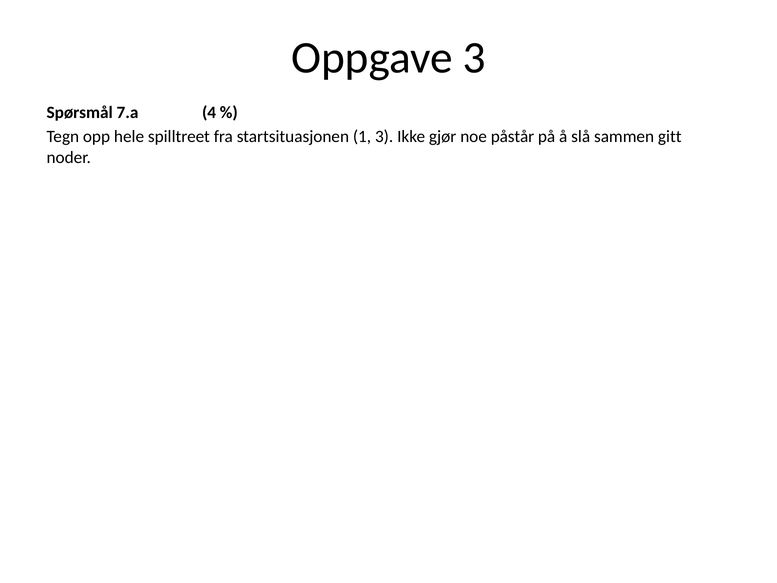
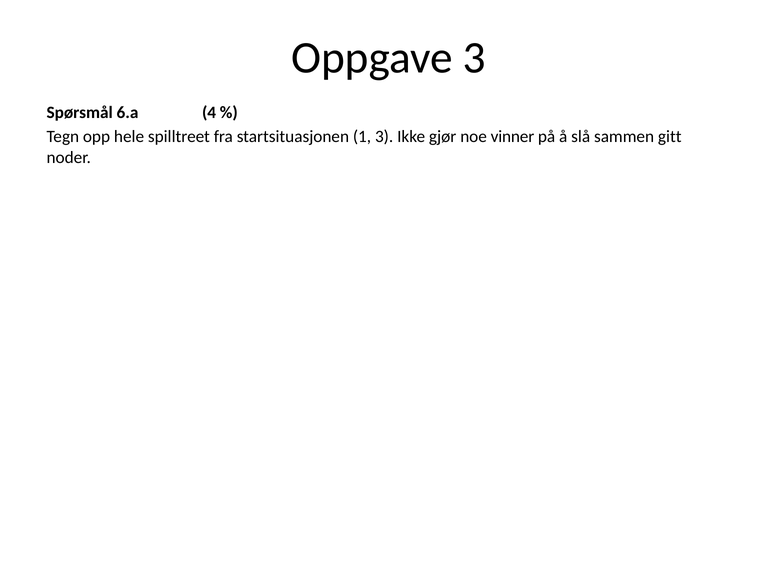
7.a: 7.a -> 6.a (127, 113)
påstår: påstår -> vinner (512, 137)
